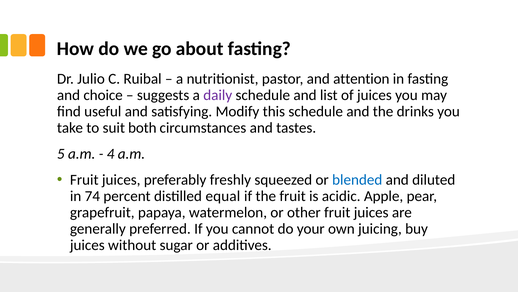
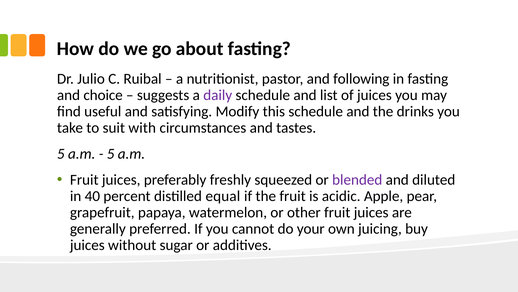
attention: attention -> following (361, 79)
both: both -> with (142, 128)
4: 4 -> 5 (111, 154)
blended colour: blue -> purple (357, 180)
74: 74 -> 40 (92, 196)
